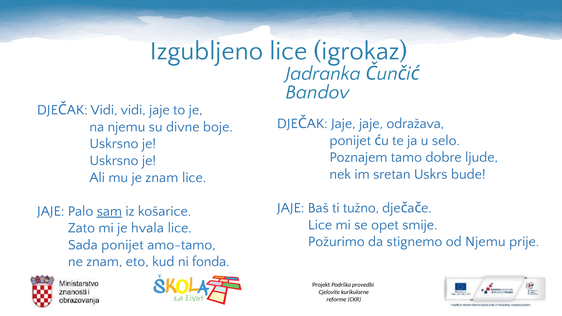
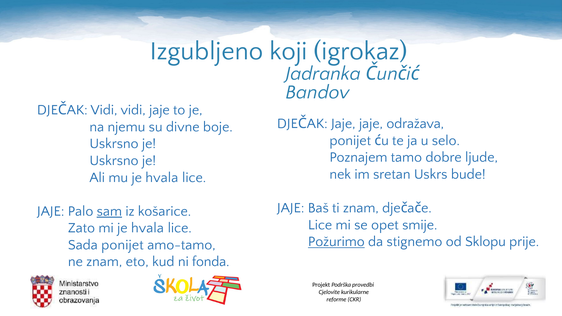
Izgubljeno lice: lice -> koji (288, 51)
mu je znam: znam -> hvala (162, 177)
ti tužno: tužno -> znam (361, 208)
Požurimo underline: none -> present (336, 242)
od Njemu: Njemu -> Sklopu (485, 242)
